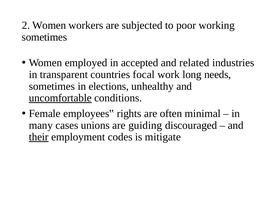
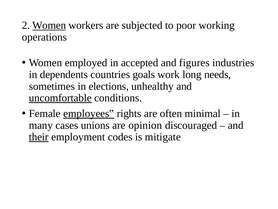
Women underline: none -> present (49, 25)
sometimes: sometimes -> operations (44, 37)
related: related -> figures (194, 63)
transparent: transparent -> dependents (64, 74)
focal: focal -> goals (144, 74)
employees‟ underline: none -> present (89, 113)
guiding: guiding -> opinion (145, 125)
